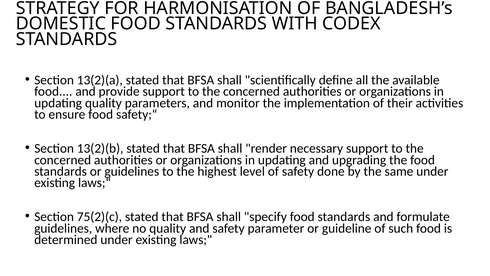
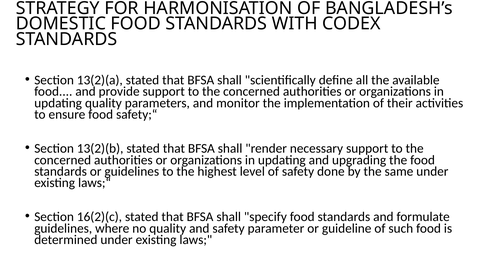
75(2)(c: 75(2)(c -> 16(2)(c (99, 217)
